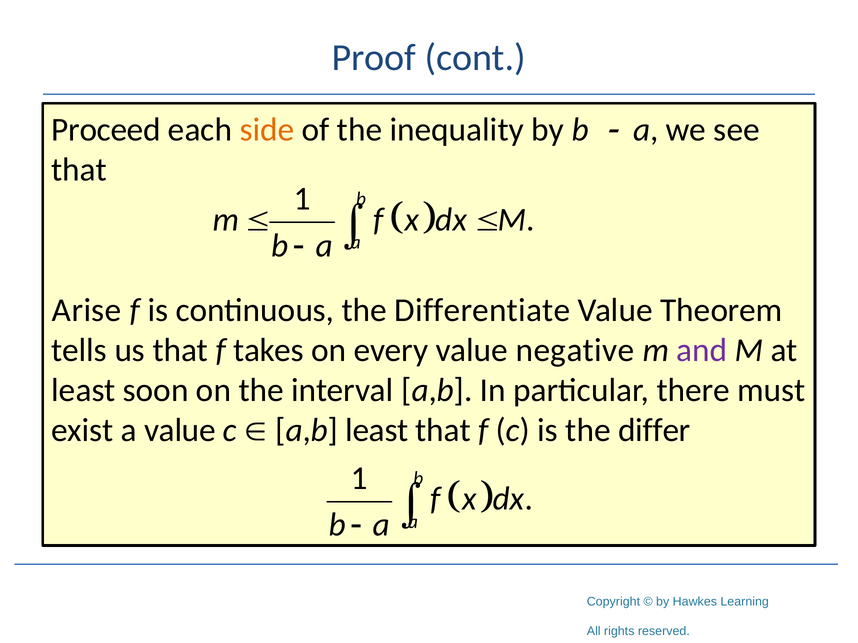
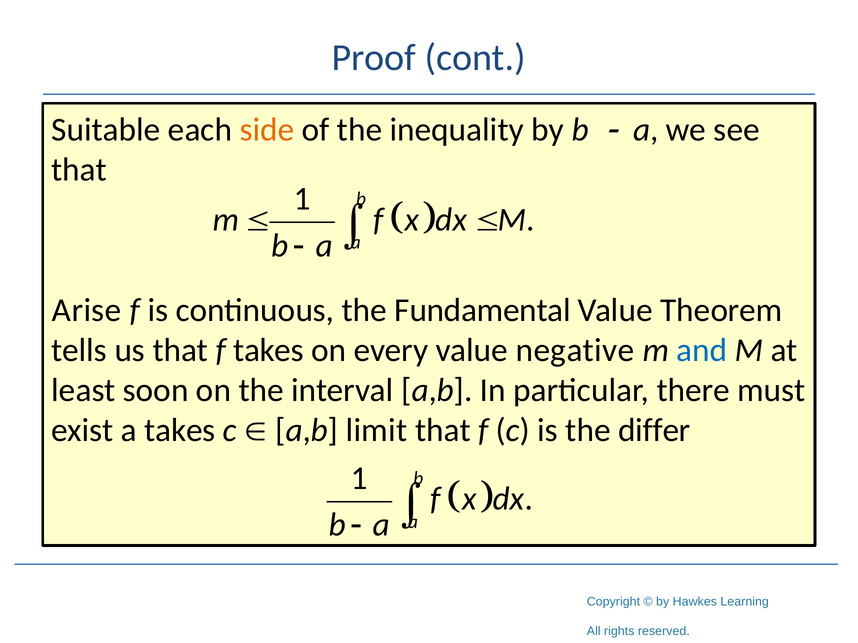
Proceed: Proceed -> Suitable (106, 130)
Differentiate: Differentiate -> Fundamental (483, 310)
and colour: purple -> blue (702, 350)
a value: value -> takes (180, 430)
a,b least: least -> limit (377, 430)
